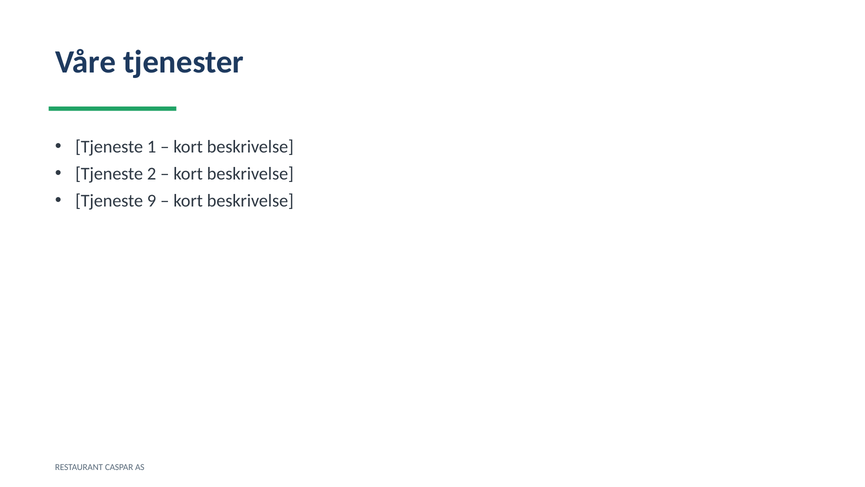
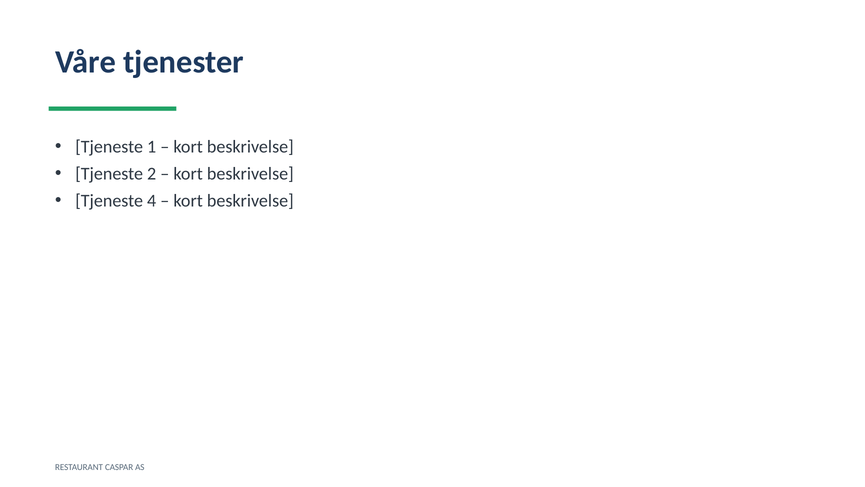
9: 9 -> 4 (152, 201)
